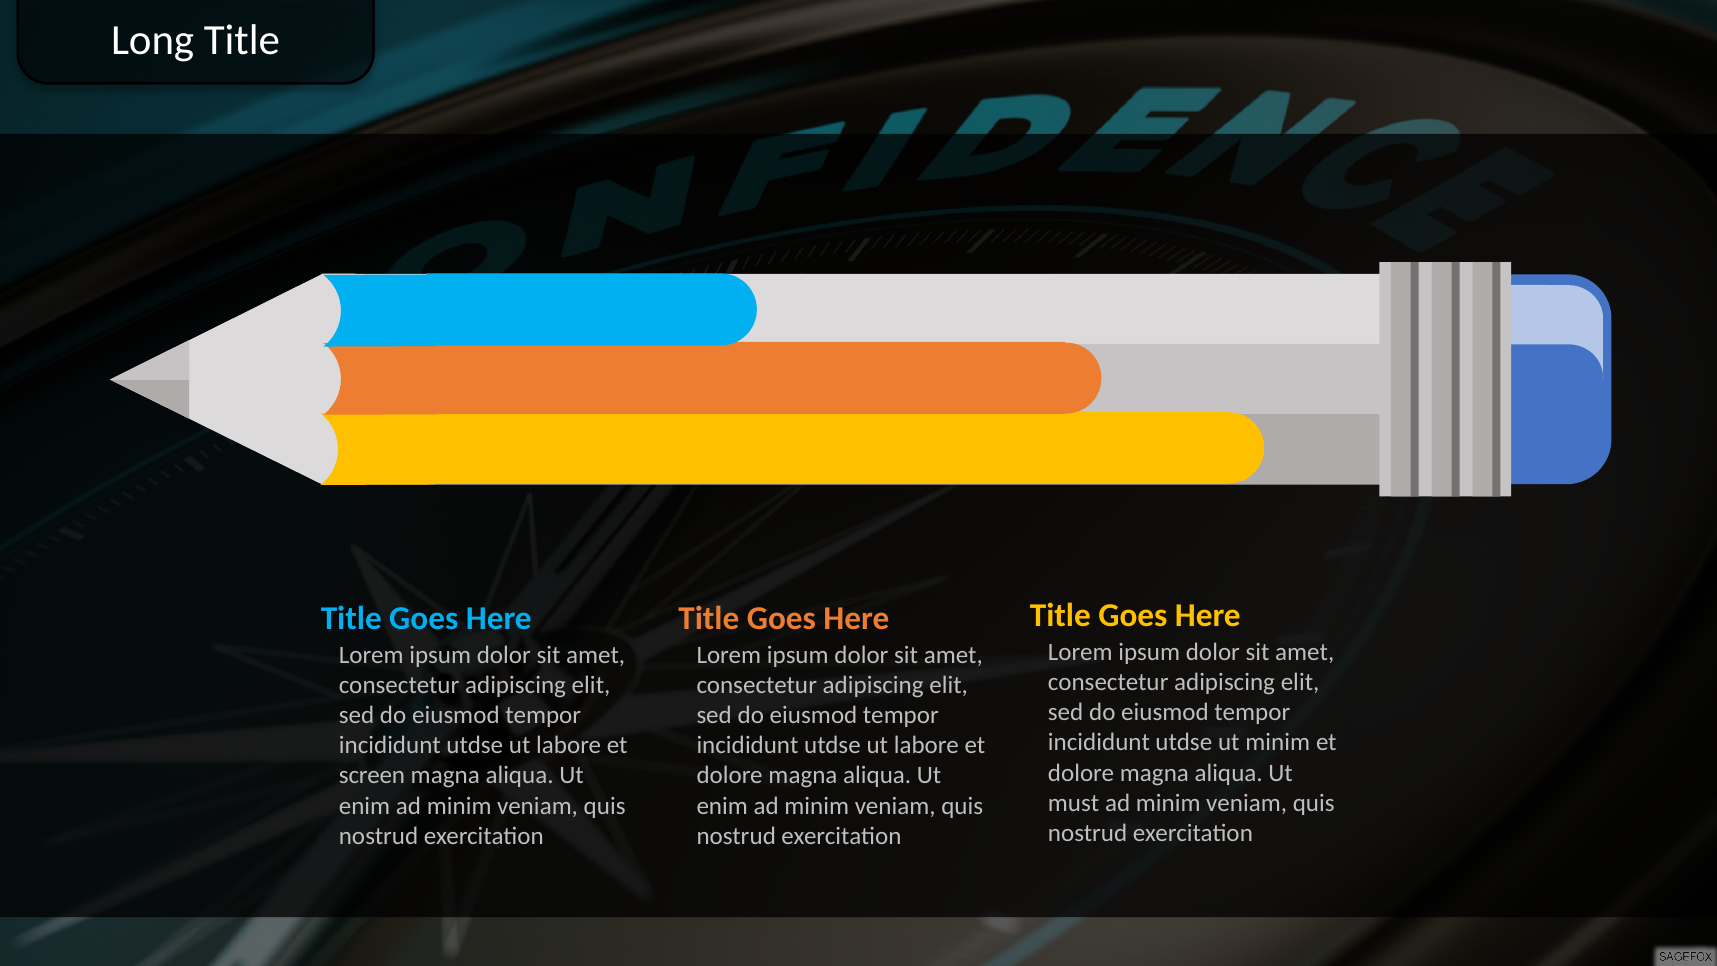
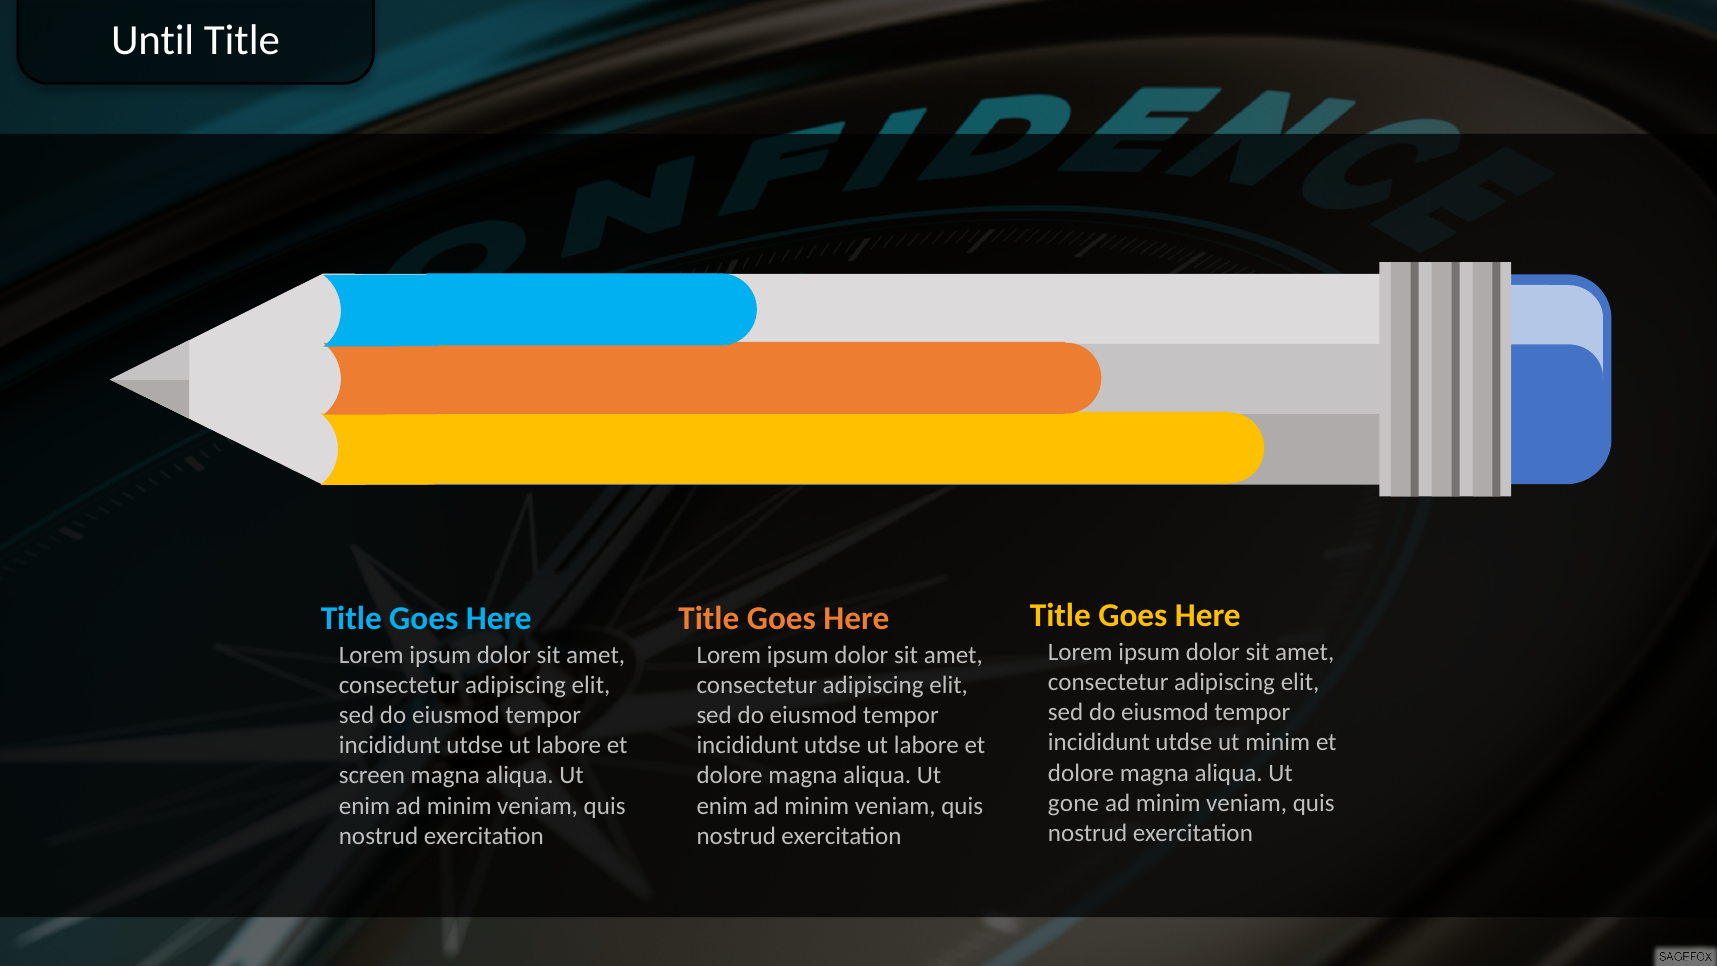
Long: Long -> Until (153, 41)
must: must -> gone (1074, 803)
